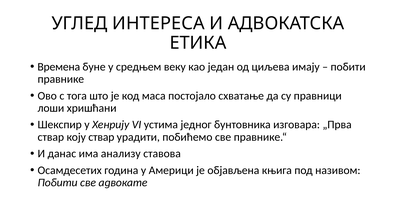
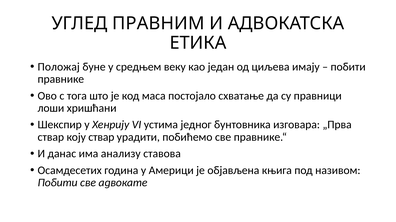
ИНТЕРЕСА: ИНТЕРЕСА -> ПРАВНИМ (158, 23)
Времена: Времена -> Положај (59, 67)
